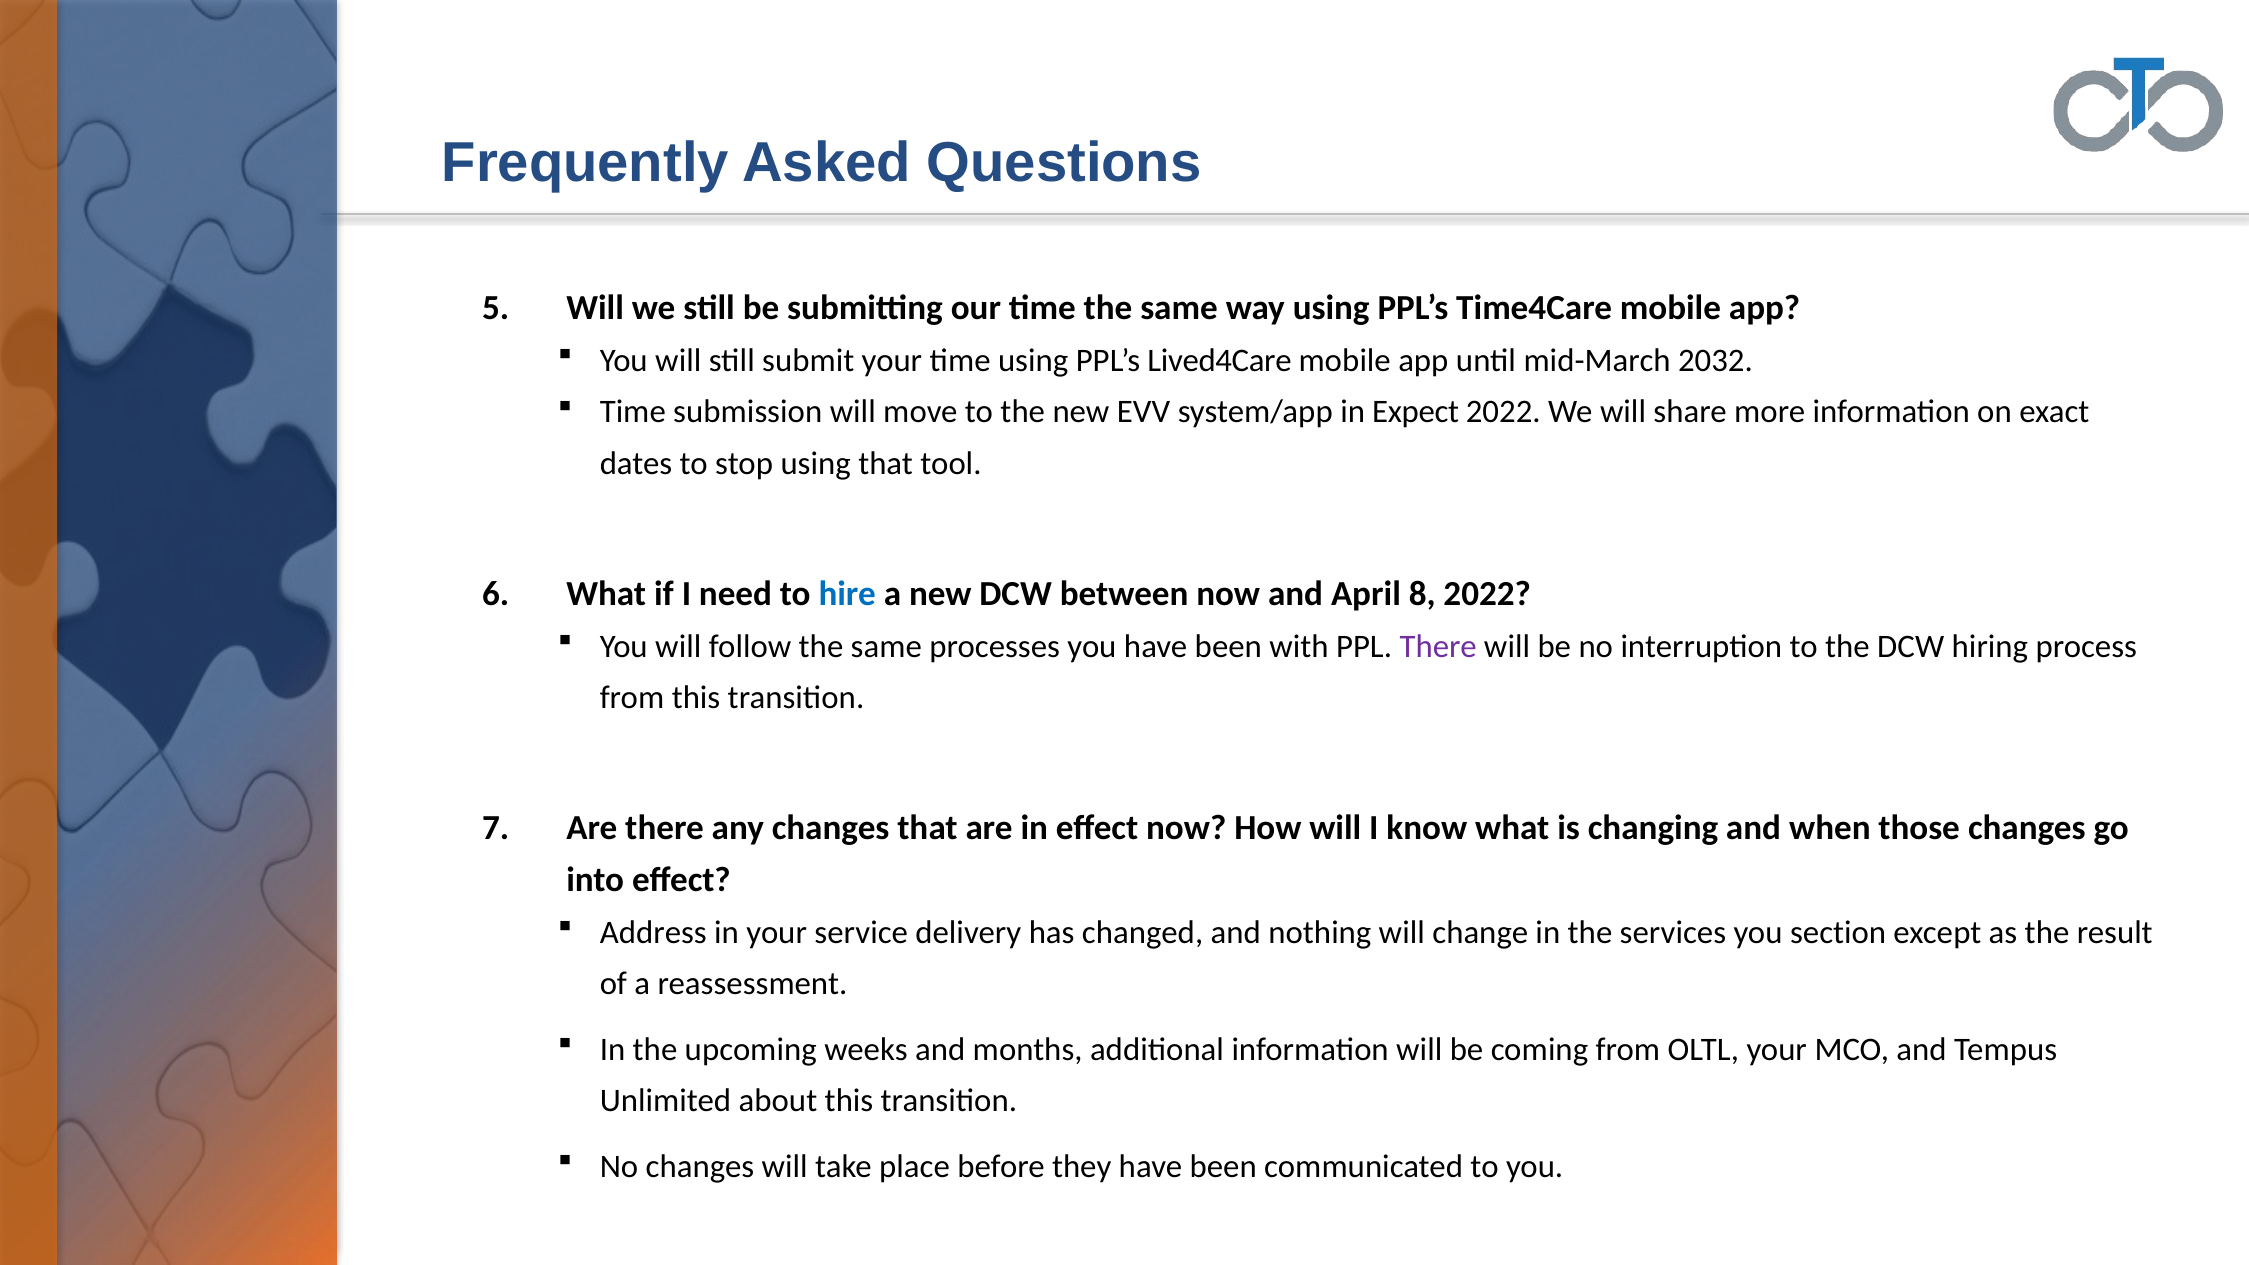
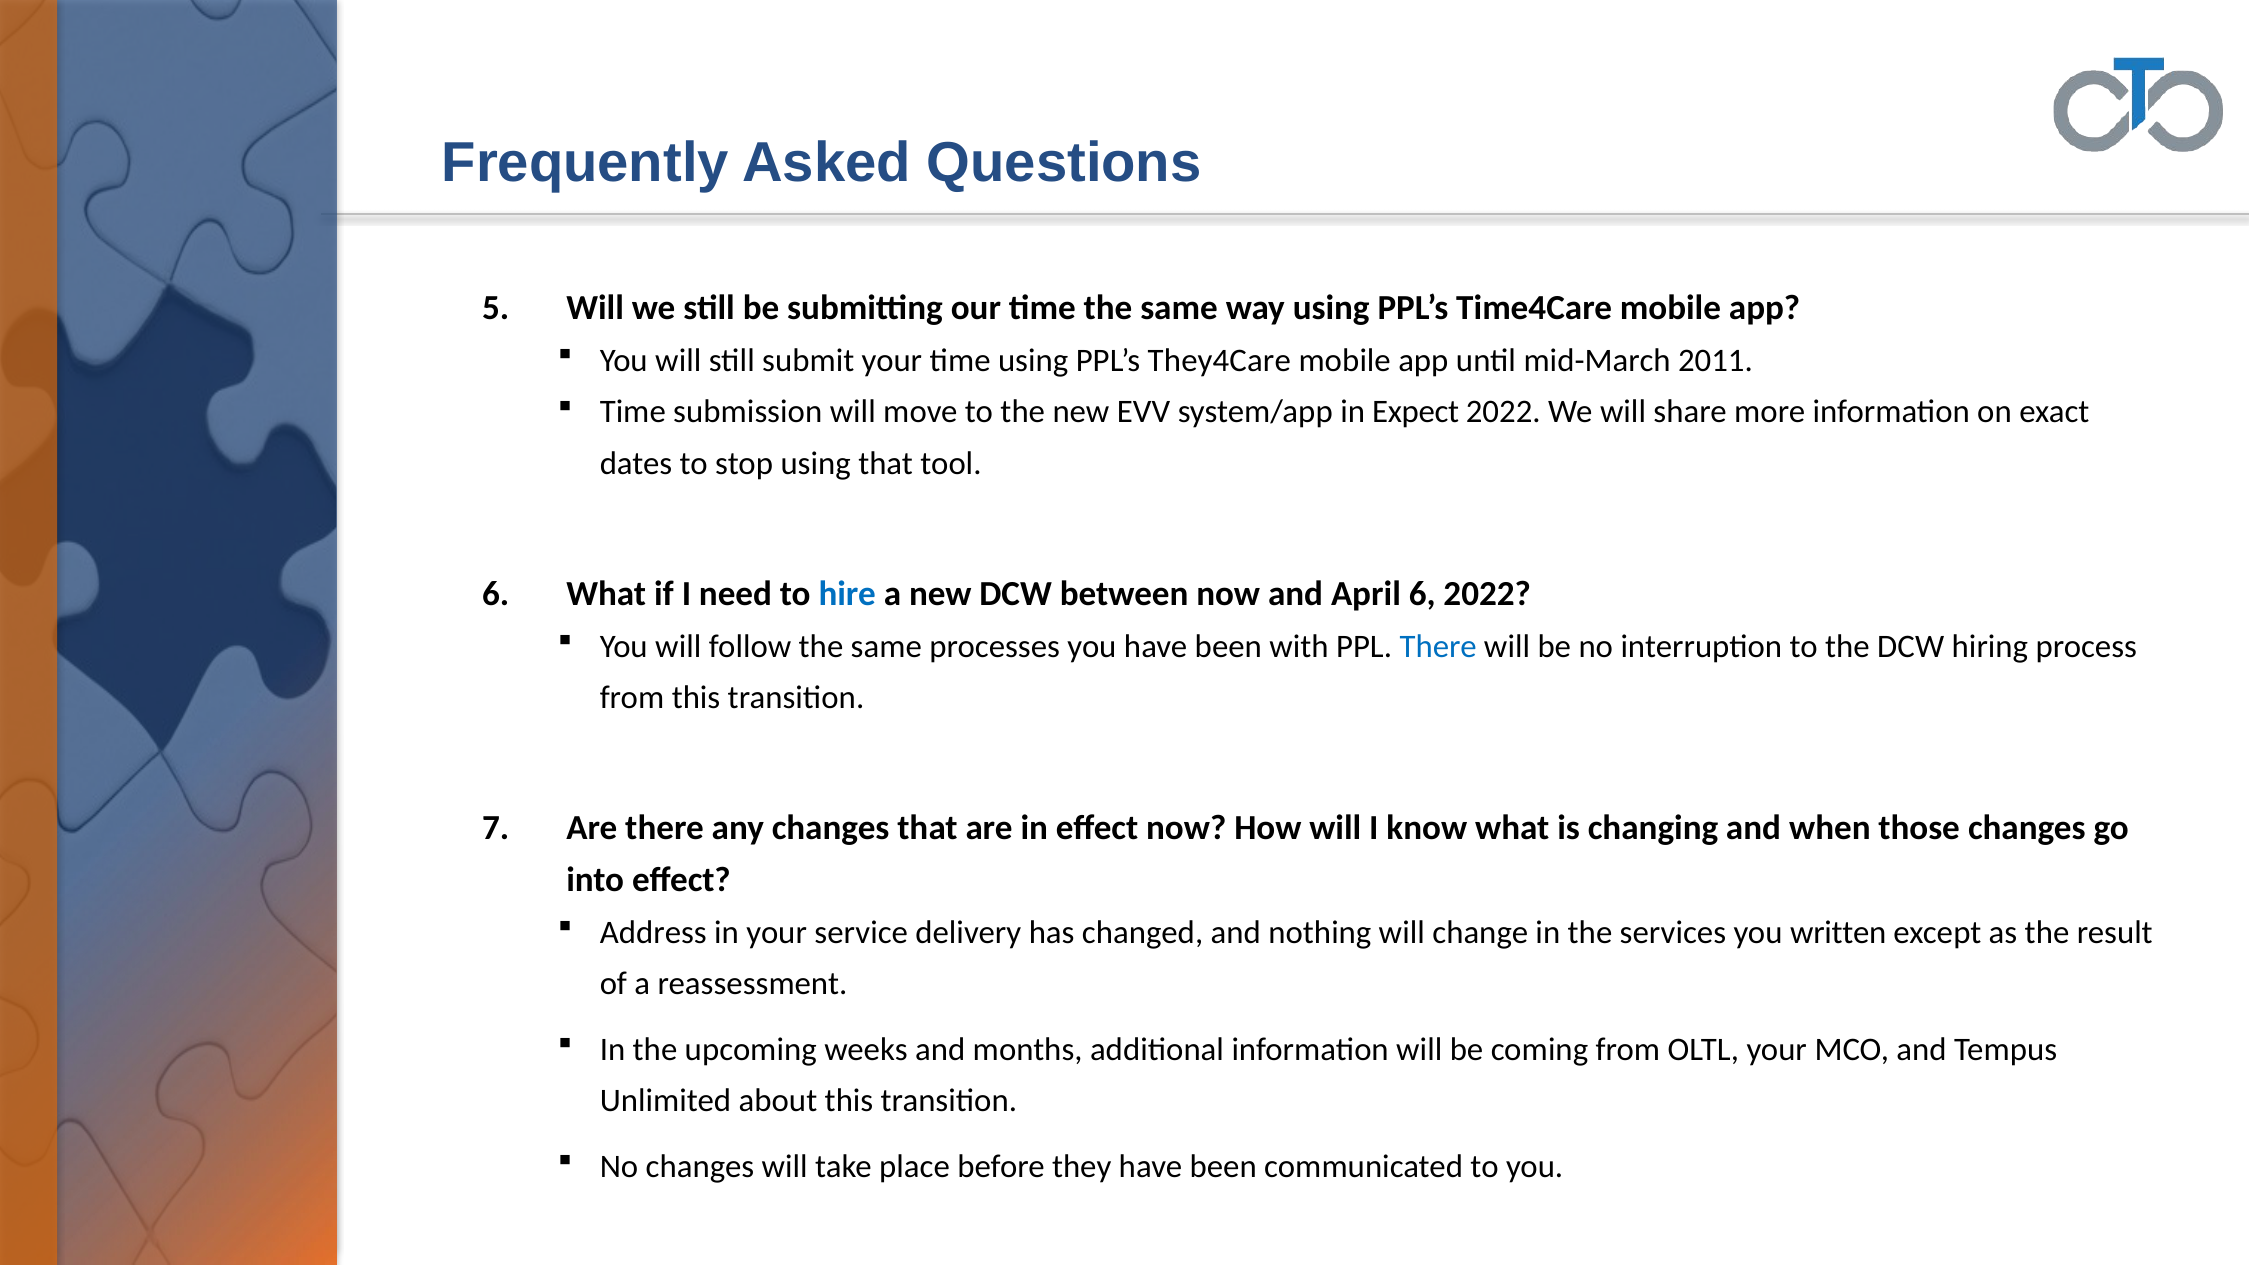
Lived4Care: Lived4Care -> They4Care (1219, 361)
2032: 2032 -> 2011 (1715, 361)
April 8: 8 -> 6 (1422, 594)
There colour: purple -> blue (1438, 646)
section: section -> written (1838, 932)
